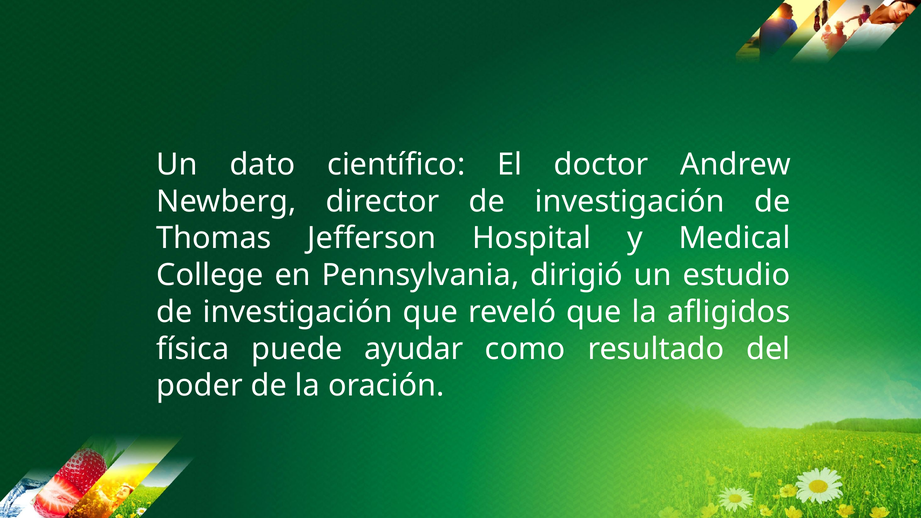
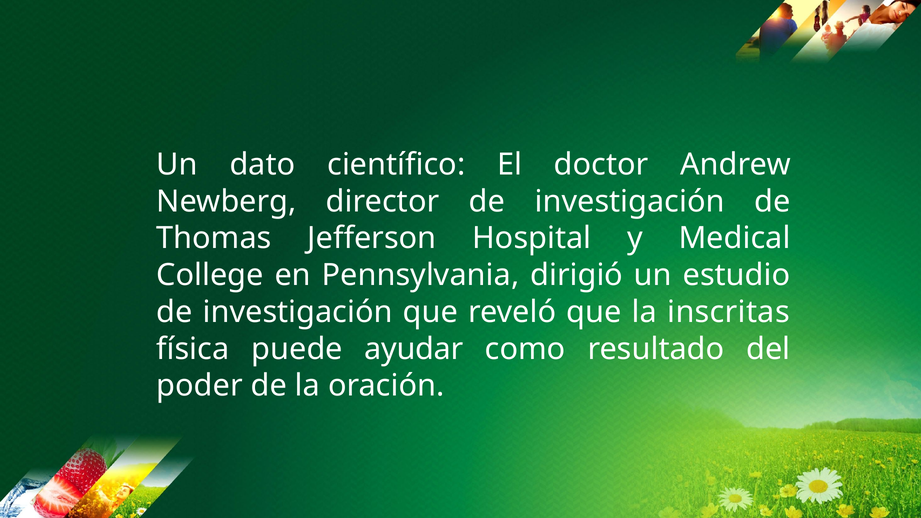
afligidos: afligidos -> inscritas (729, 312)
